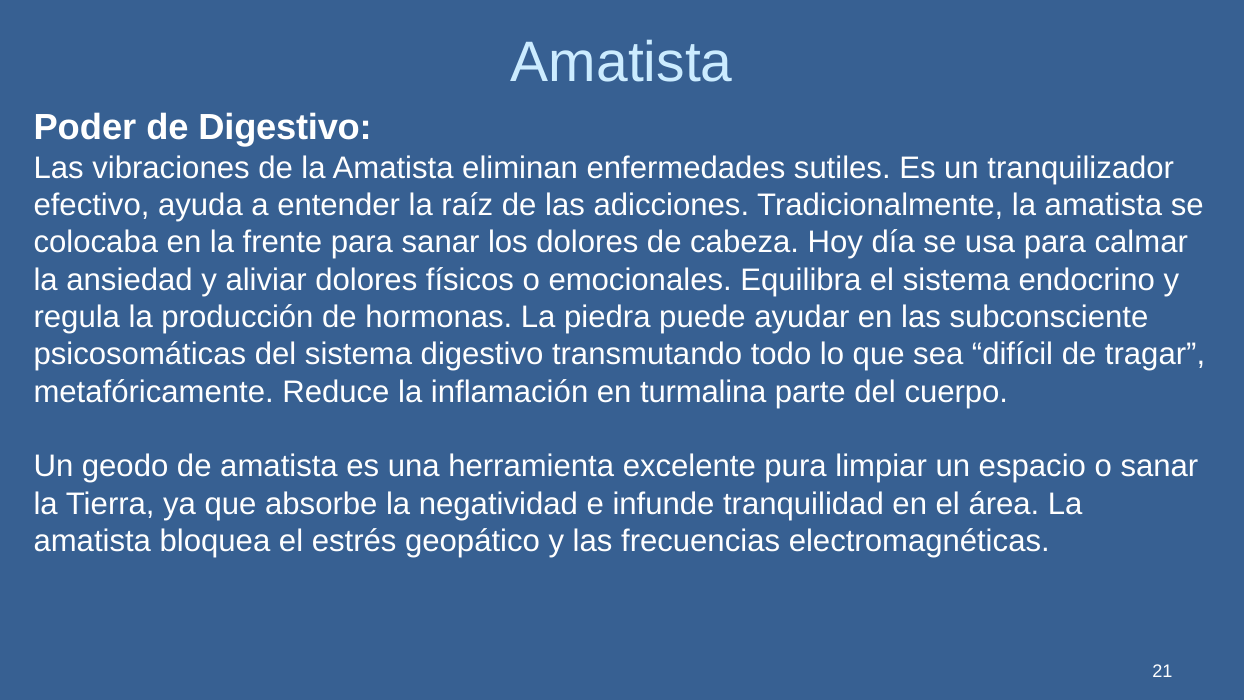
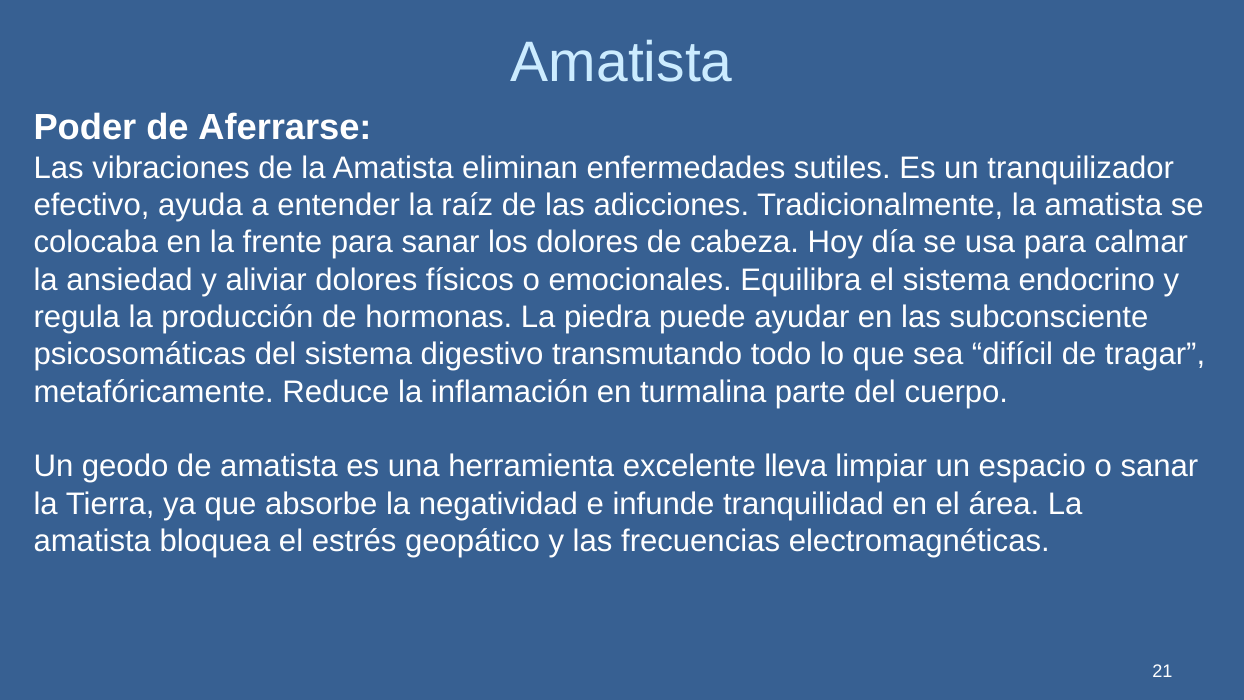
de Digestivo: Digestivo -> Aferrarse (285, 128)
pura: pura -> lleva (796, 466)
